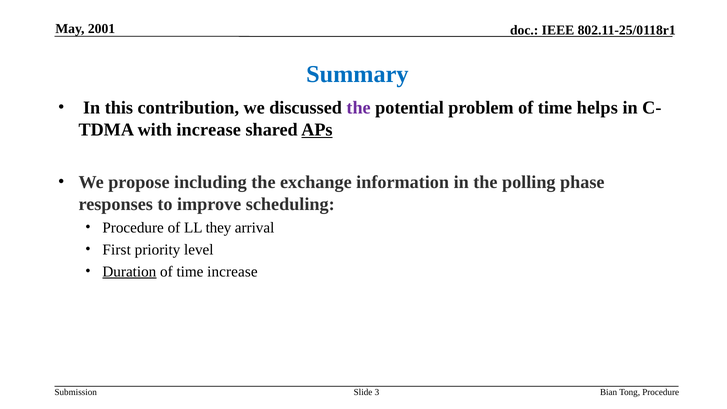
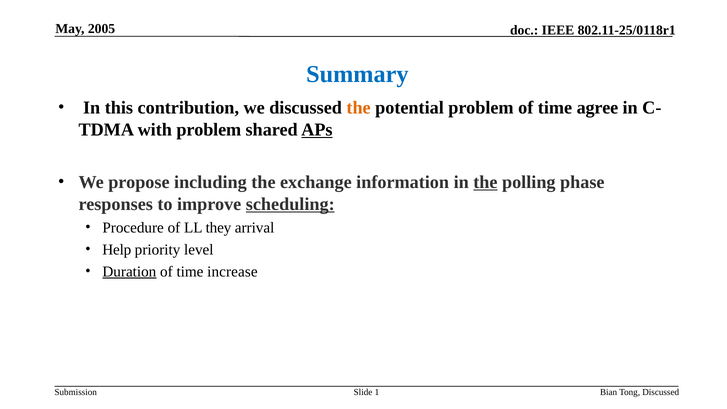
2001: 2001 -> 2005 (102, 29)
the colour: purple -> orange (359, 108)
helps: helps -> agree (597, 108)
with increase: increase -> problem (209, 130)
the underline: none -> present (485, 182)
scheduling underline: none -> present (290, 204)
First: First -> Help (117, 250)
3: 3 -> 1 (377, 392)
Tong Procedure: Procedure -> Discussed (661, 392)
